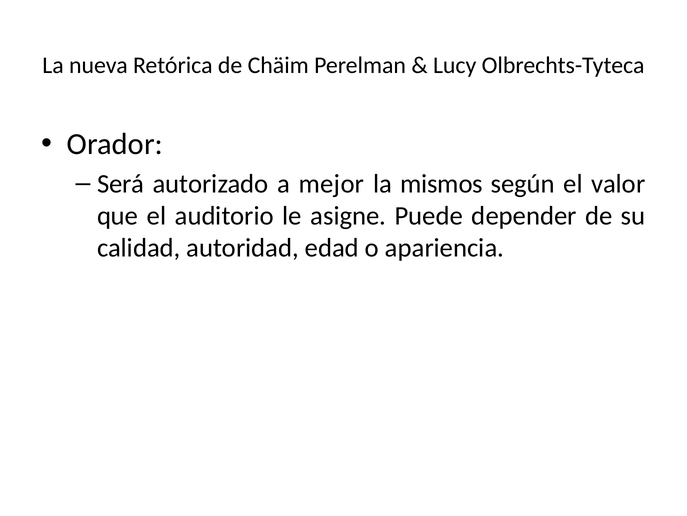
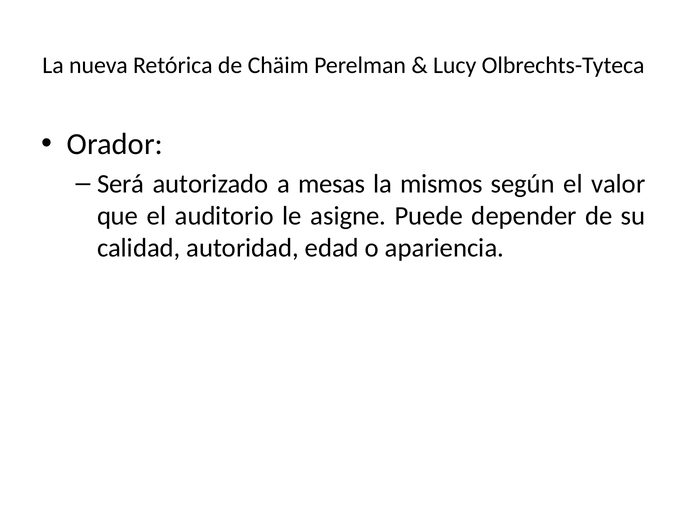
mejor: mejor -> mesas (332, 184)
